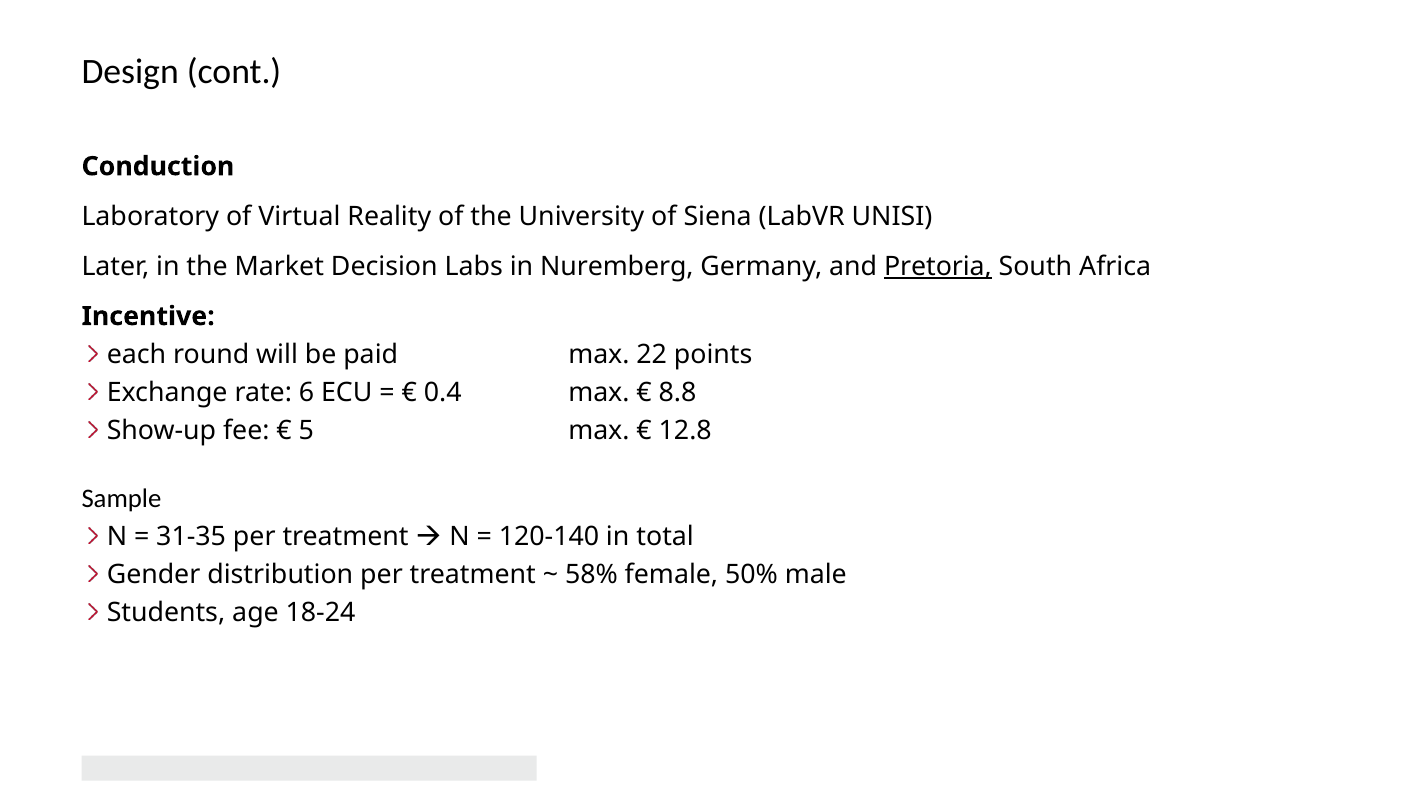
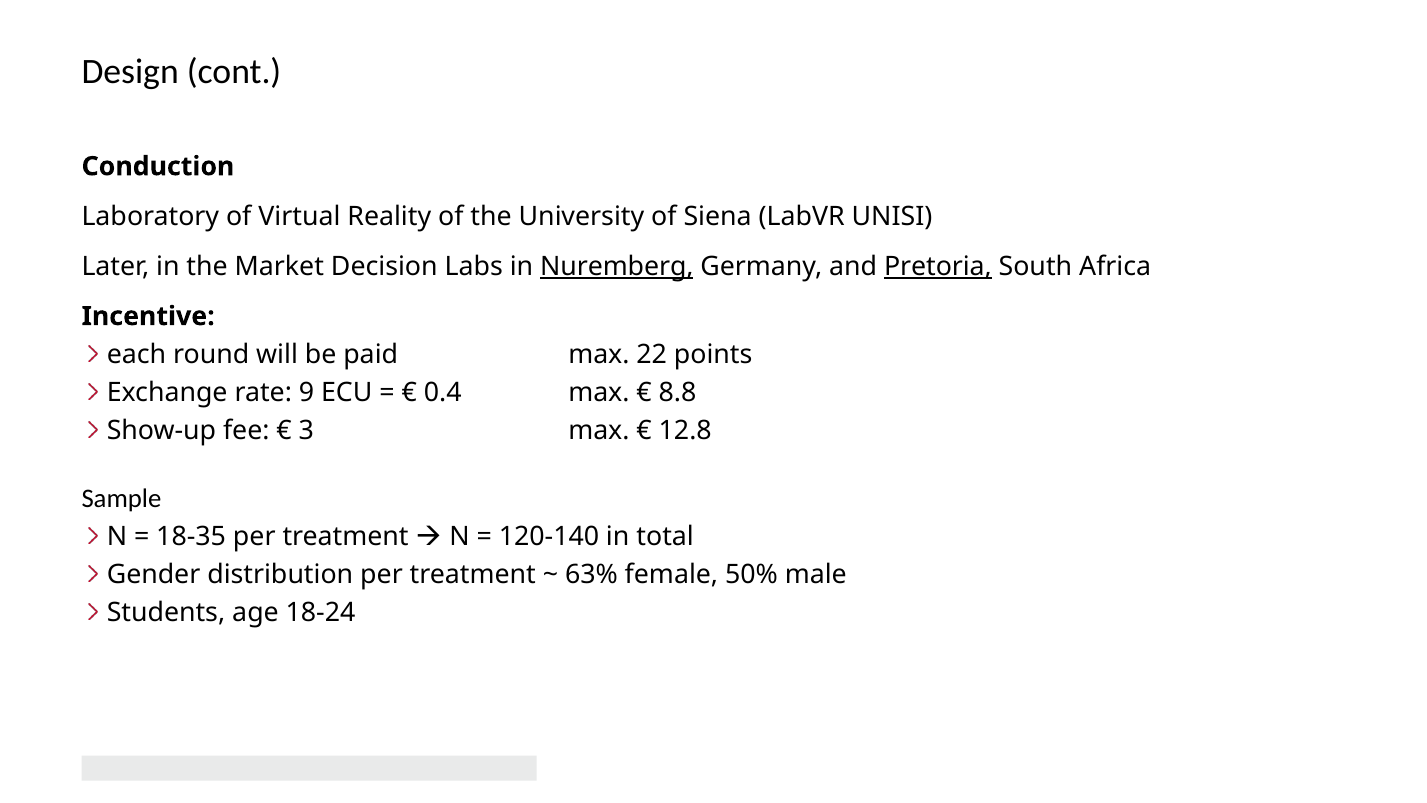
Nuremberg underline: none -> present (617, 266)
6: 6 -> 9 (307, 392)
5: 5 -> 3 (306, 430)
31-35: 31-35 -> 18-35 (191, 536)
58%: 58% -> 63% (591, 574)
